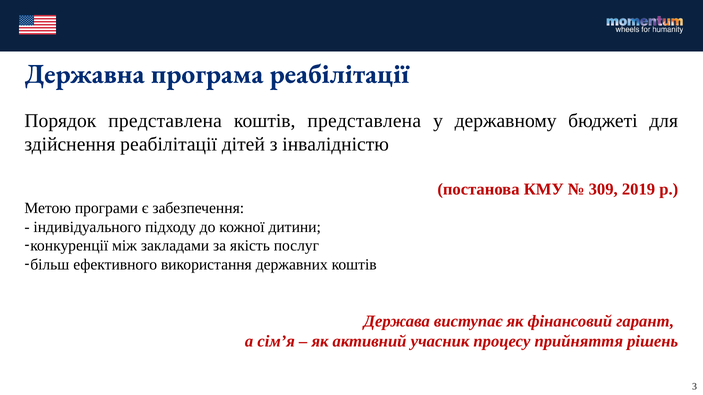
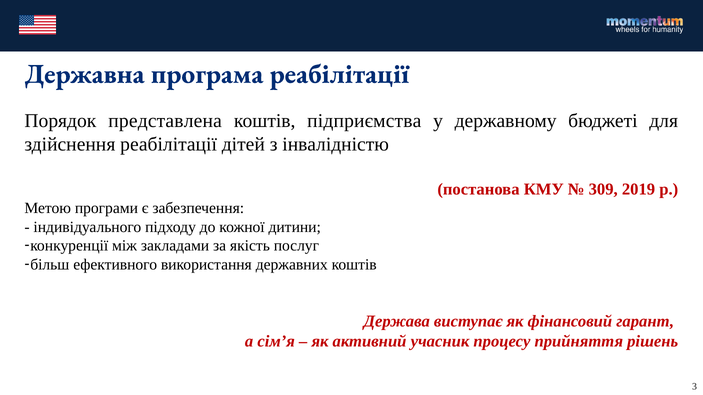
коштів представлена: представлена -> підприємства (364, 121)
